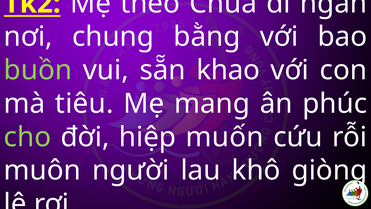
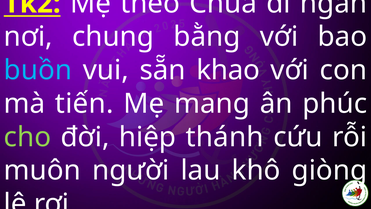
buồn colour: light green -> light blue (38, 70)
tiêu: tiêu -> tiến (84, 103)
muốn: muốn -> thánh (225, 137)
